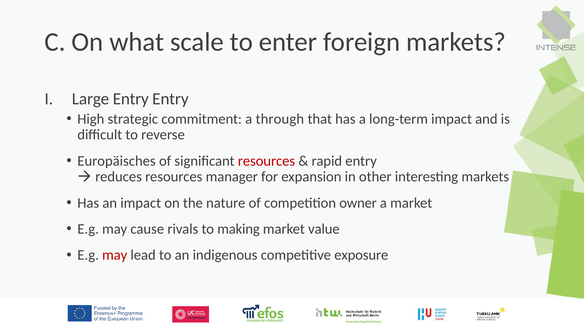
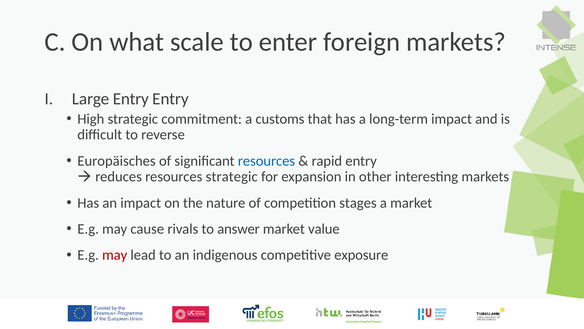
through: through -> customs (280, 119)
resources colour: red -> blue (266, 161)
resources manager: manager -> strategic (232, 176)
owner: owner -> stages (358, 203)
making: making -> answer (239, 229)
